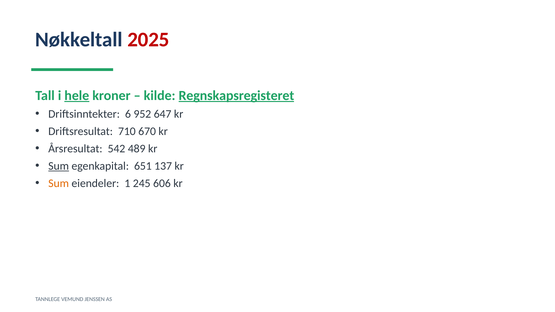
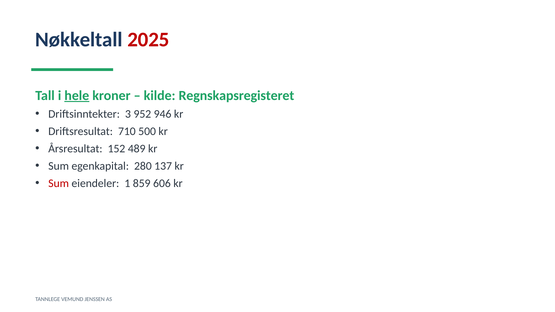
Regnskapsregisteret underline: present -> none (236, 96)
6: 6 -> 3 (128, 114)
647: 647 -> 946 (163, 114)
670: 670 -> 500 (147, 131)
542: 542 -> 152 (116, 149)
Sum underline: present -> none (59, 166)
651: 651 -> 280 (143, 166)
Sum colour: orange -> red (59, 184)
245: 245 -> 859 (142, 184)
